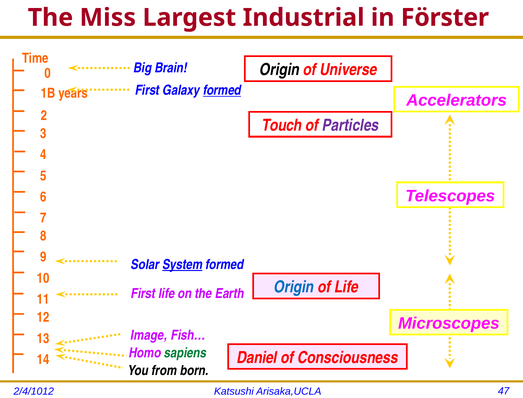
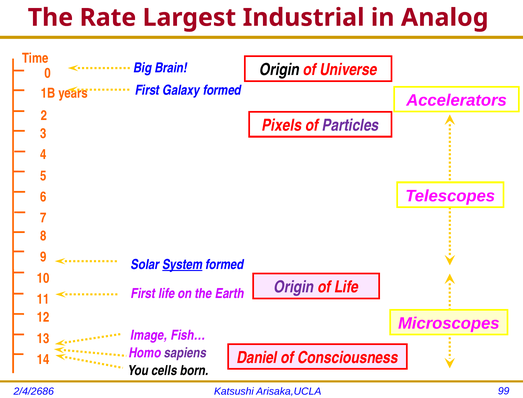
Miss: Miss -> Rate (108, 18)
Förster: Förster -> Analog (445, 18)
formed underline: present -> none (222, 90)
Touch: Touch -> Pixels (282, 126)
Origin colour: blue -> purple (294, 288)
sapiens colour: green -> purple (185, 353)
from: from -> cells (164, 371)
2/4/1012: 2/4/1012 -> 2/4/2686 (34, 392)
47: 47 -> 99 (504, 391)
